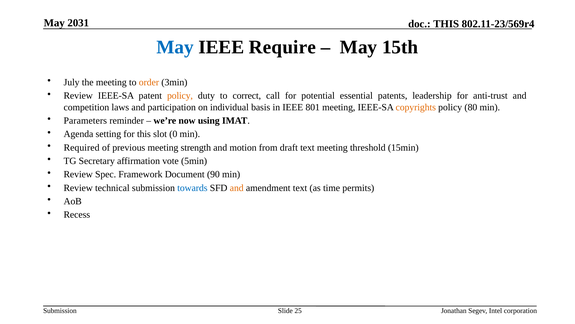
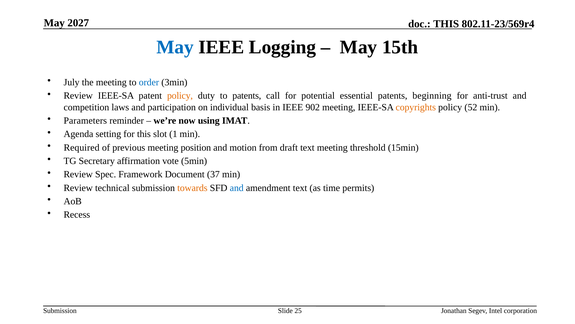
2031: 2031 -> 2027 (78, 23)
Require: Require -> Logging (282, 47)
order colour: orange -> blue (149, 82)
to correct: correct -> patents (247, 96)
leadership: leadership -> beginning (432, 96)
801: 801 -> 902 (313, 107)
80: 80 -> 52 (471, 107)
0: 0 -> 1 (173, 134)
strength: strength -> position (196, 147)
90: 90 -> 37 (213, 174)
towards colour: blue -> orange (192, 188)
and colour: orange -> blue (237, 188)
